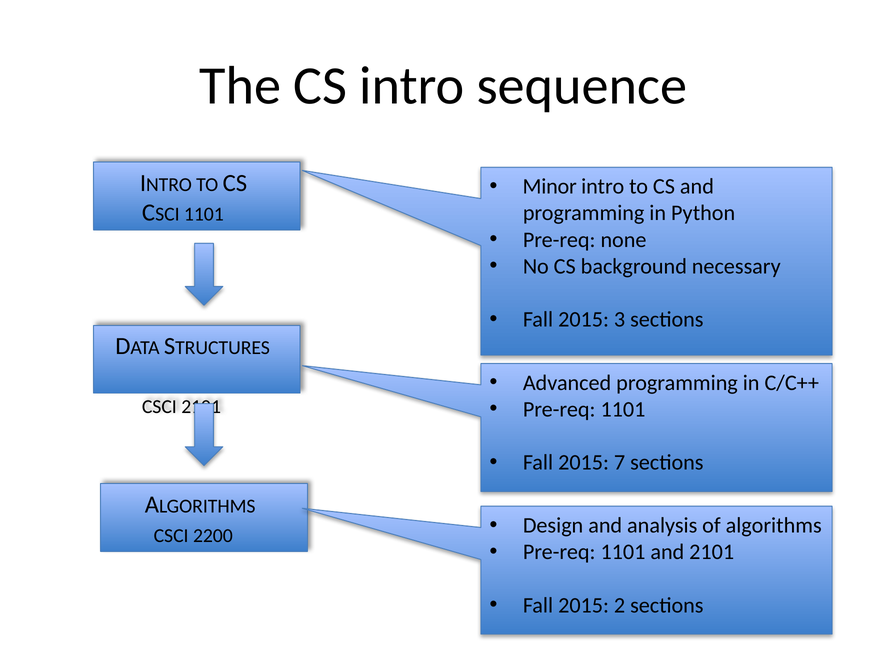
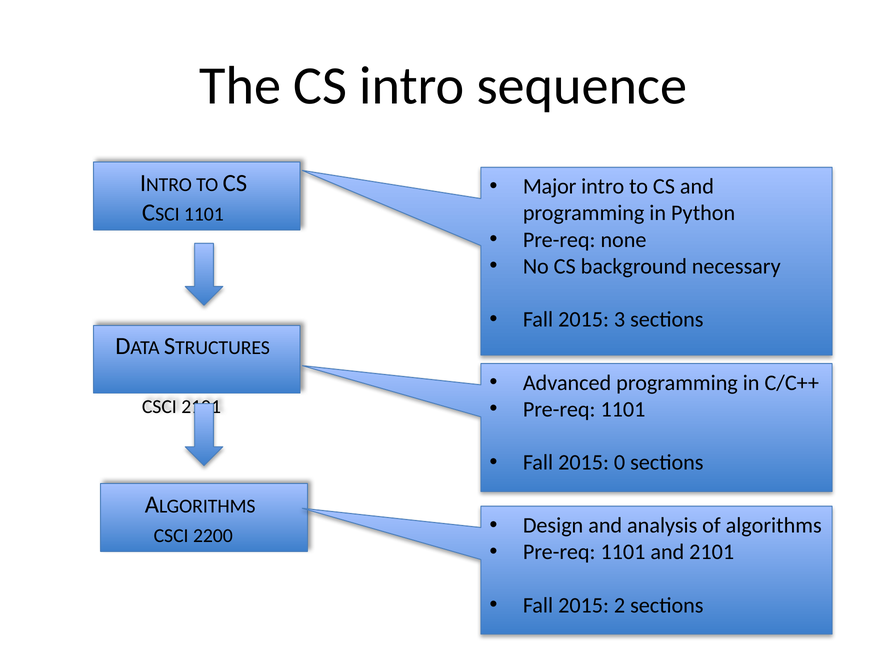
Minor: Minor -> Major (550, 187)
7: 7 -> 0 (620, 463)
